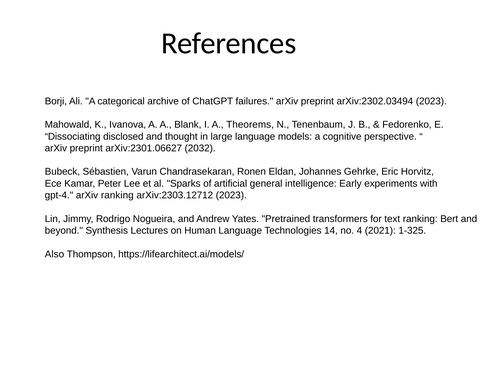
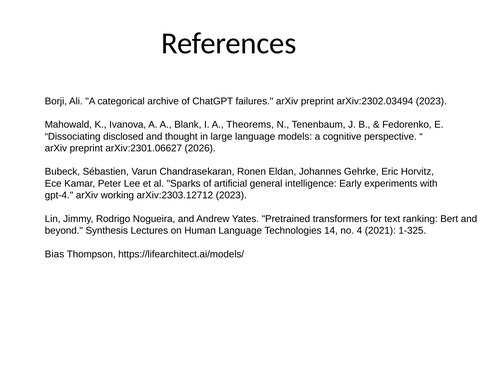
2032: 2032 -> 2026 (200, 148)
arXiv ranking: ranking -> working (117, 195)
Also: Also -> Bias (54, 254)
